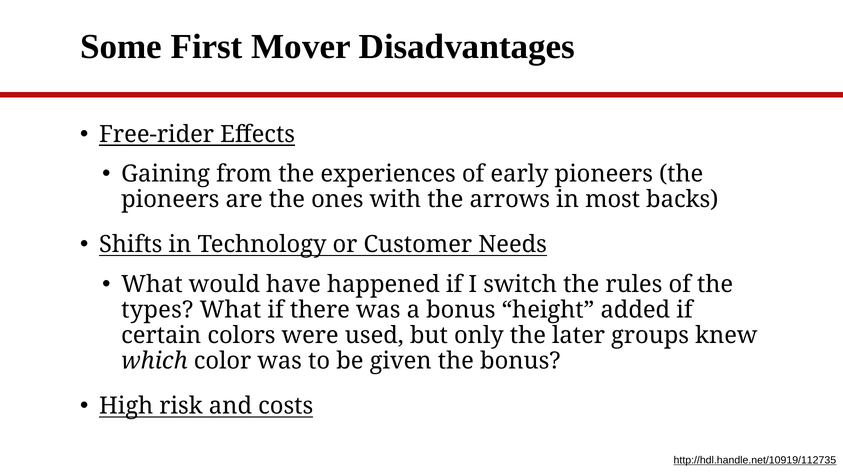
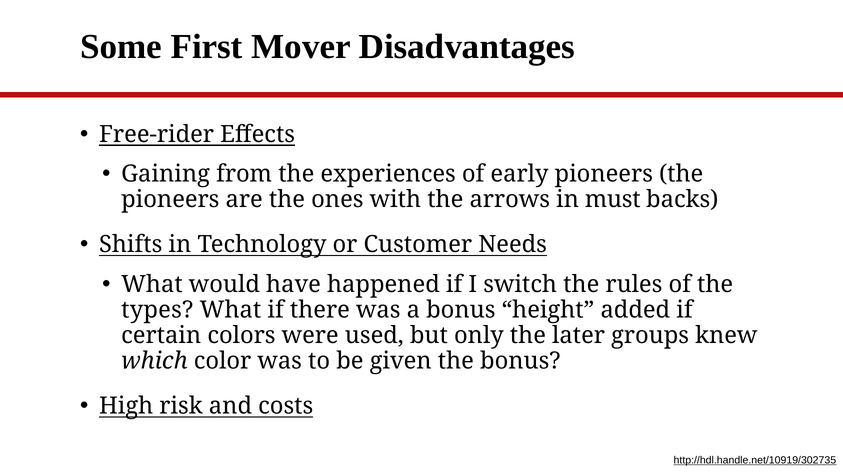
most: most -> must (613, 200)
http://hdl.handle.net/10919/112735: http://hdl.handle.net/10919/112735 -> http://hdl.handle.net/10919/302735 (755, 460)
